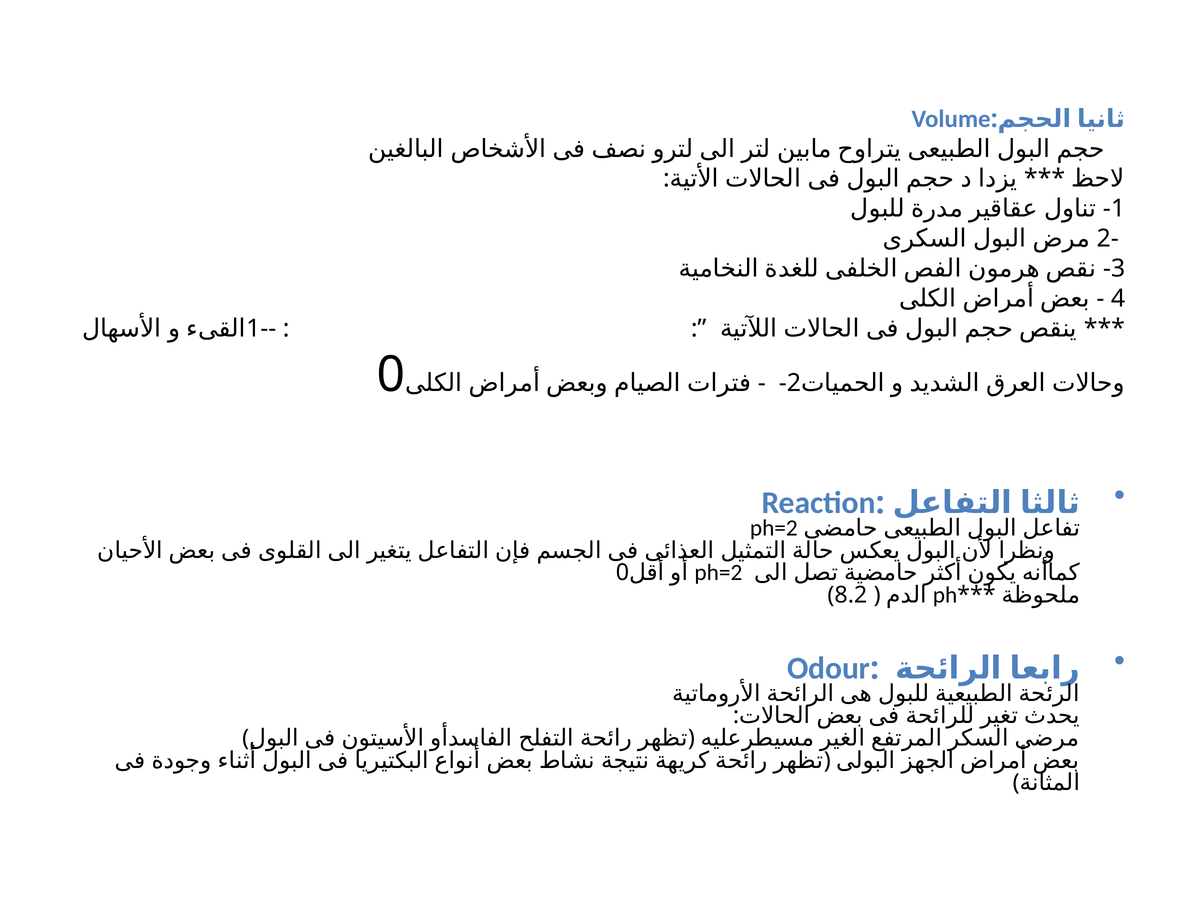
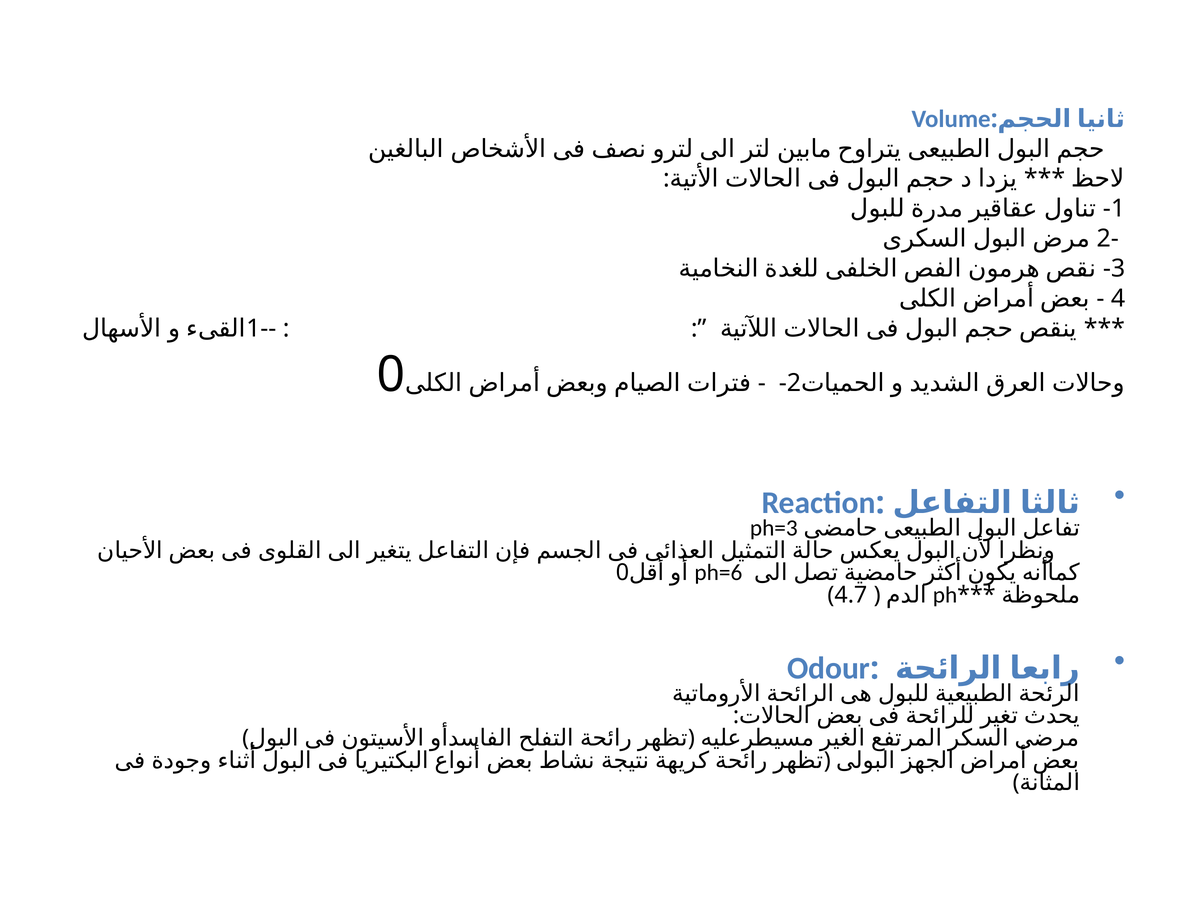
ph=2: ph=2 -> ph=3 (774, 528)
ph=2: ph=2 -> ph=6 (718, 573)
8.2: 8.2 -> 4.7 (851, 595)
